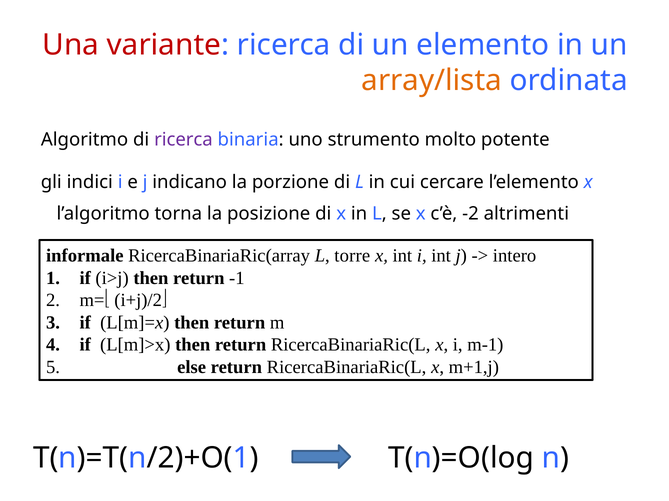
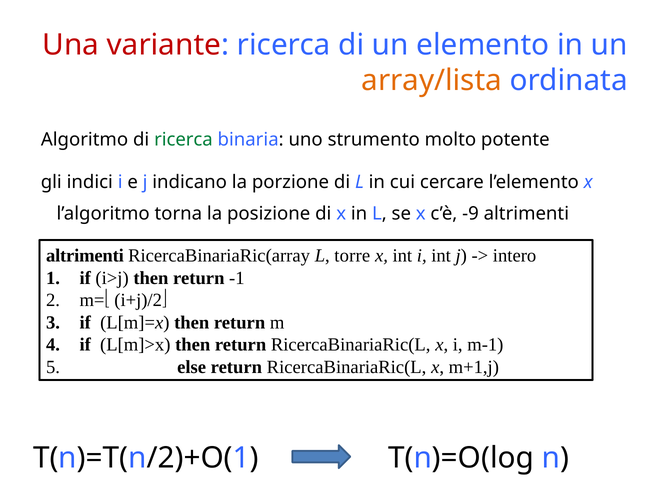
ricerca colour: purple -> green (183, 140)
-2: -2 -> -9 (471, 214)
informale: informale -> altrimenti (85, 256)
